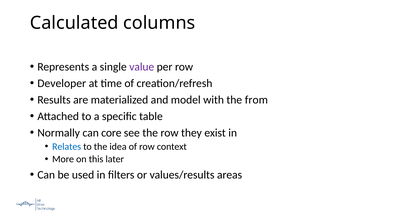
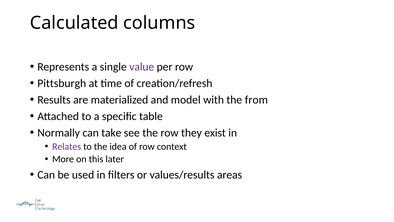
Developer: Developer -> Pittsburgh (62, 83)
core: core -> take (111, 133)
Relates colour: blue -> purple (67, 146)
